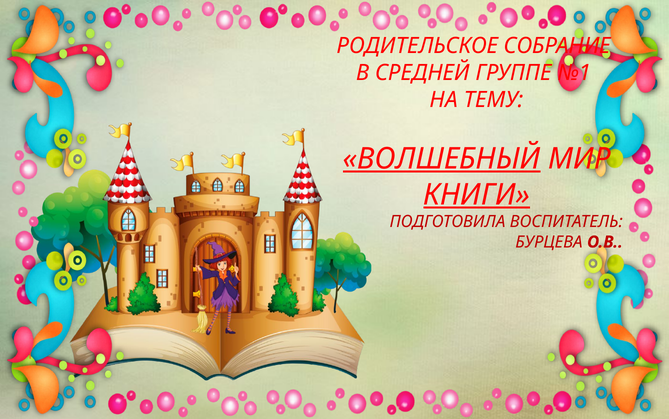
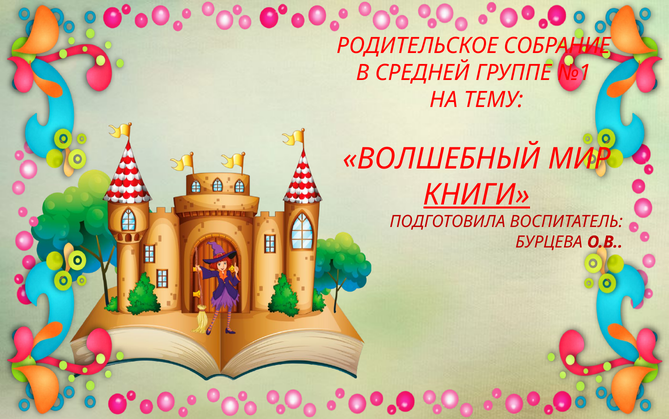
ВОЛШЕБНЫЙ underline: present -> none (442, 159)
